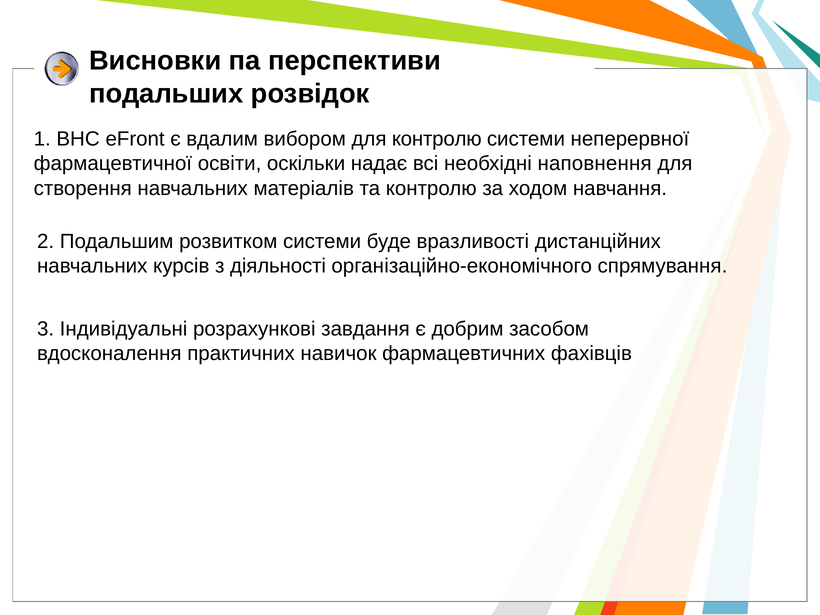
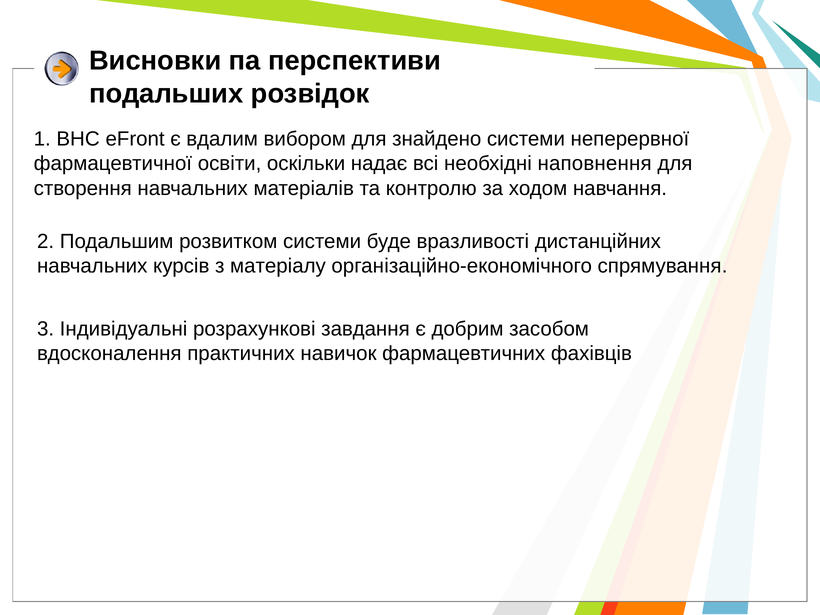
для контролю: контролю -> знайдено (437, 139)
діяльності: діяльності -> матеріалу (278, 266)
